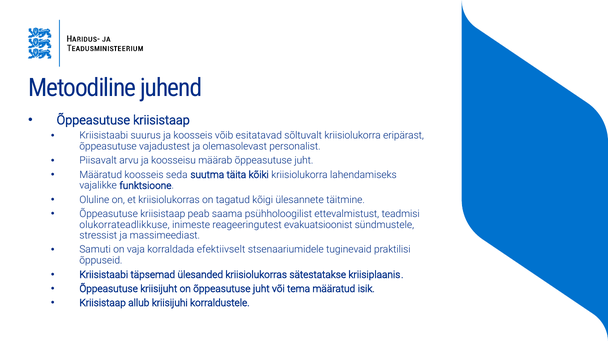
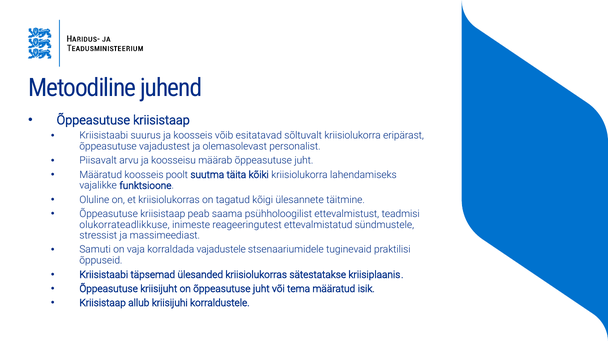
seda: seda -> poolt (177, 175)
evakuatsioonist: evakuatsioonist -> ettevalmistatud (318, 225)
efektiivselt: efektiivselt -> vajadustele (221, 250)
